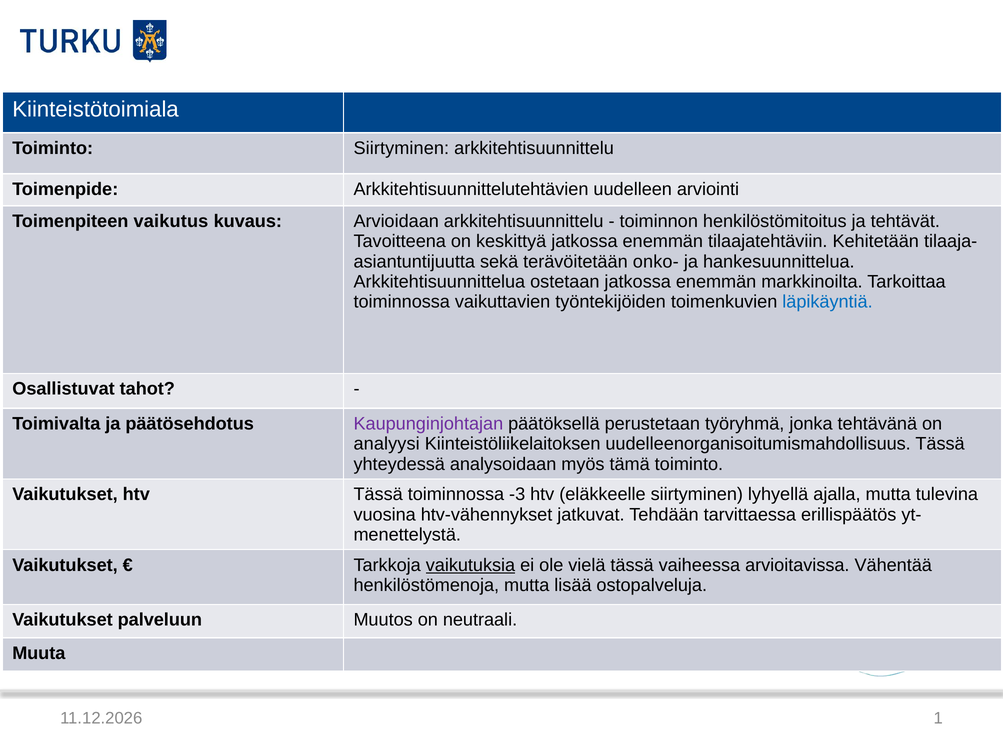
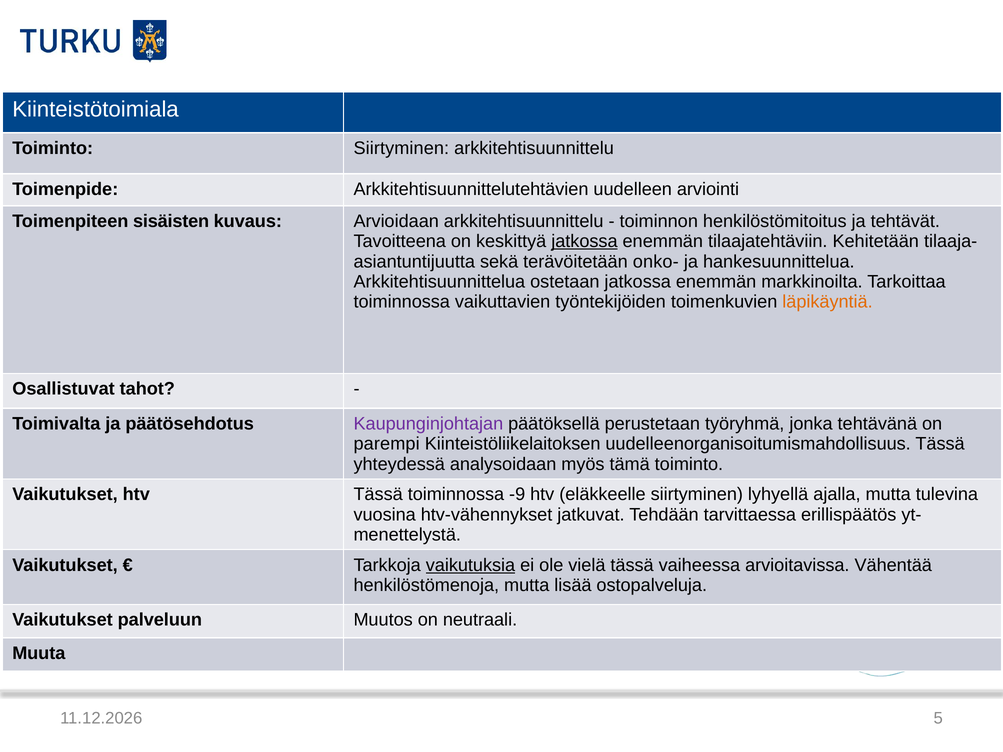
vaikutus: vaikutus -> sisäisten (171, 221)
jatkossa underline: none -> present (584, 241)
läpikäyntiä colour: blue -> orange (828, 302)
analyysi: analyysi -> parempi (387, 444)
-3: -3 -> -9 (517, 494)
1: 1 -> 5 (938, 718)
